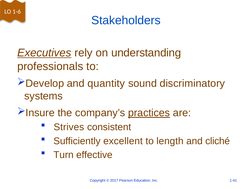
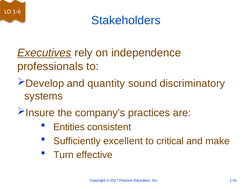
understanding: understanding -> independence (146, 53)
practices underline: present -> none (149, 113)
Strives: Strives -> Entities (69, 127)
length: length -> critical (170, 141)
cliché: cliché -> make (218, 141)
